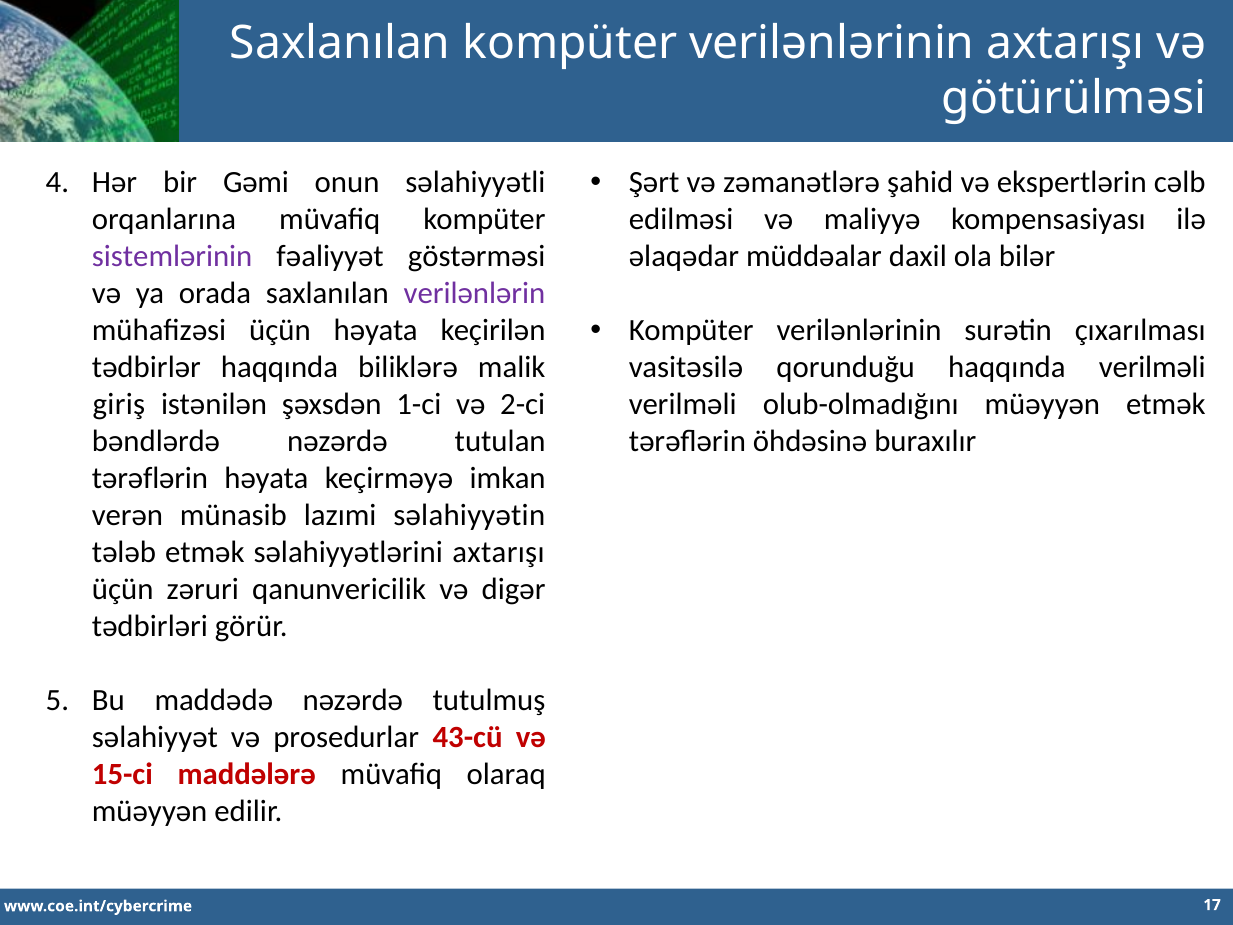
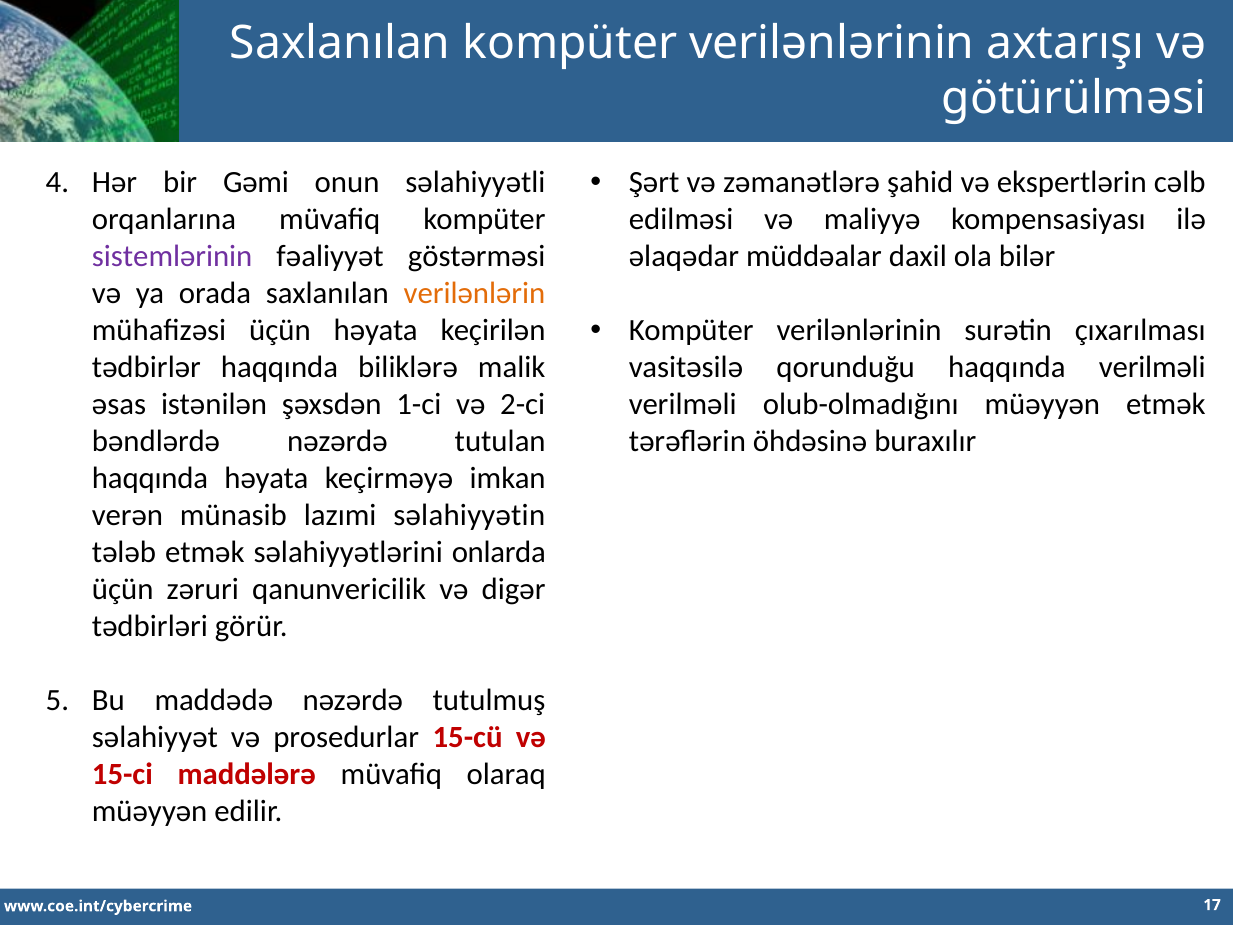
verilənlərin colour: purple -> orange (474, 293)
giriş: giriş -> əsas (119, 404)
tərəflərin: tərəflərin -> haqqında (150, 478)
səlahiyyətlərini axtarışı: axtarışı -> onlarda (499, 552)
43-cü: 43-cü -> 15-cü (468, 737)
